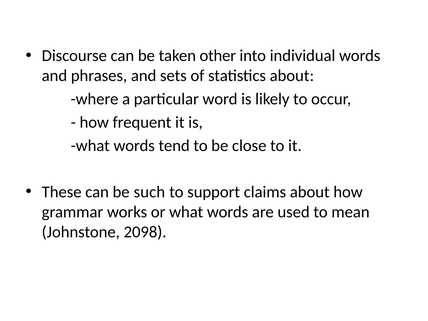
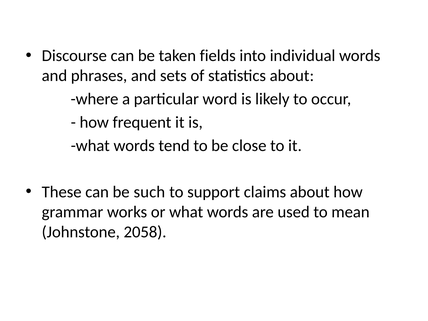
other: other -> fields (218, 56)
2098: 2098 -> 2058 (145, 232)
